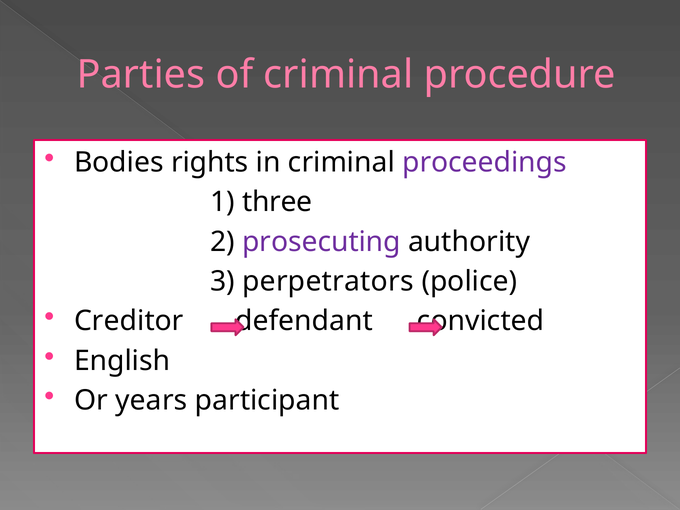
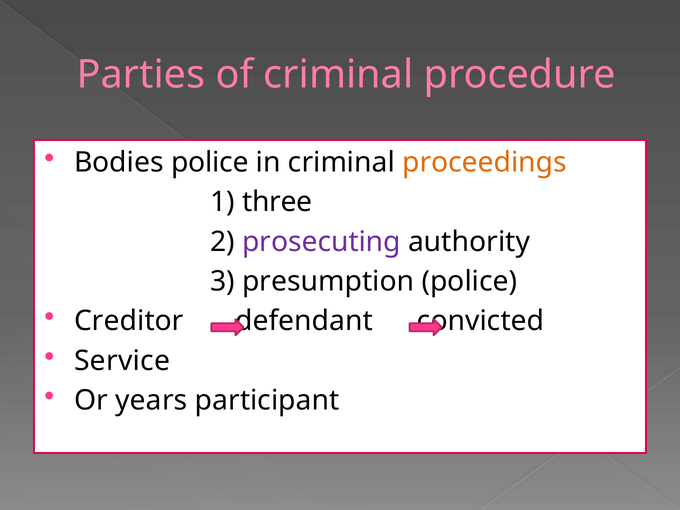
Bodies rights: rights -> police (210, 162)
proceedings colour: purple -> orange (485, 162)
perpetrators: perpetrators -> presumption (328, 281)
English: English -> Service (122, 361)
